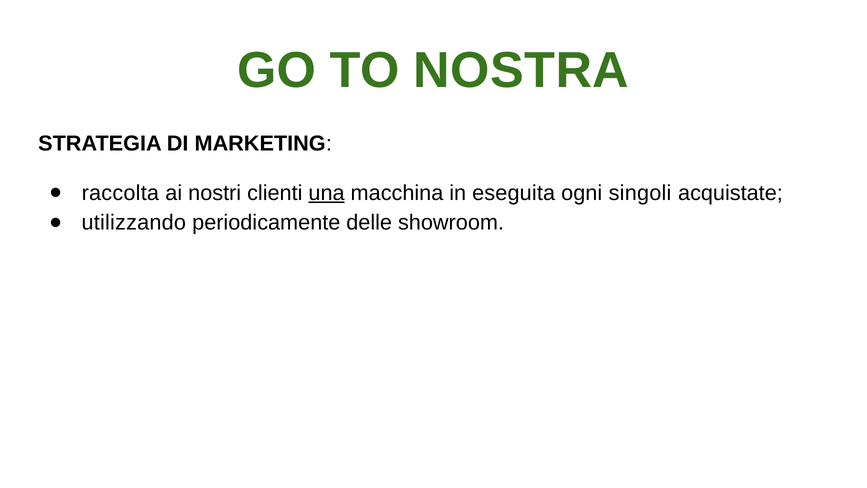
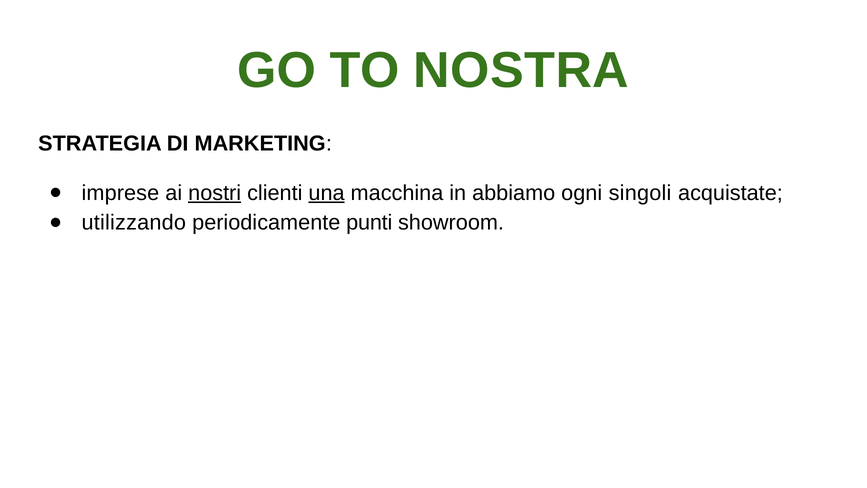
raccolta: raccolta -> imprese (120, 193)
nostri underline: none -> present (215, 193)
eseguita: eseguita -> abbiamo (514, 193)
delle: delle -> punti (369, 223)
